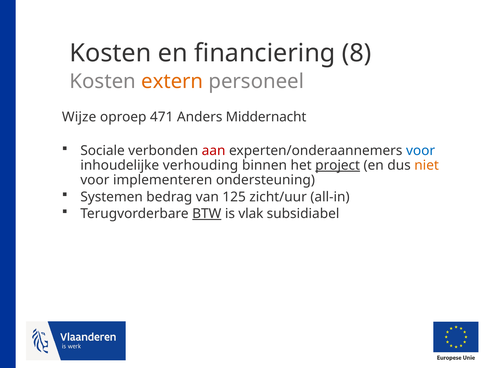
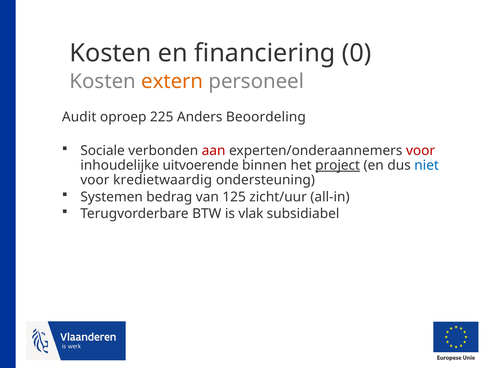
8: 8 -> 0 (357, 53)
Wijze: Wijze -> Audit (79, 117)
471: 471 -> 225 (162, 117)
Middernacht: Middernacht -> Beoordeling (266, 117)
voor colour: blue -> red (421, 151)
verhouding: verhouding -> uitvoerende (201, 165)
niet colour: orange -> blue (427, 165)
implementeren: implementeren -> kredietwaardig (163, 180)
BTW underline: present -> none (207, 214)
